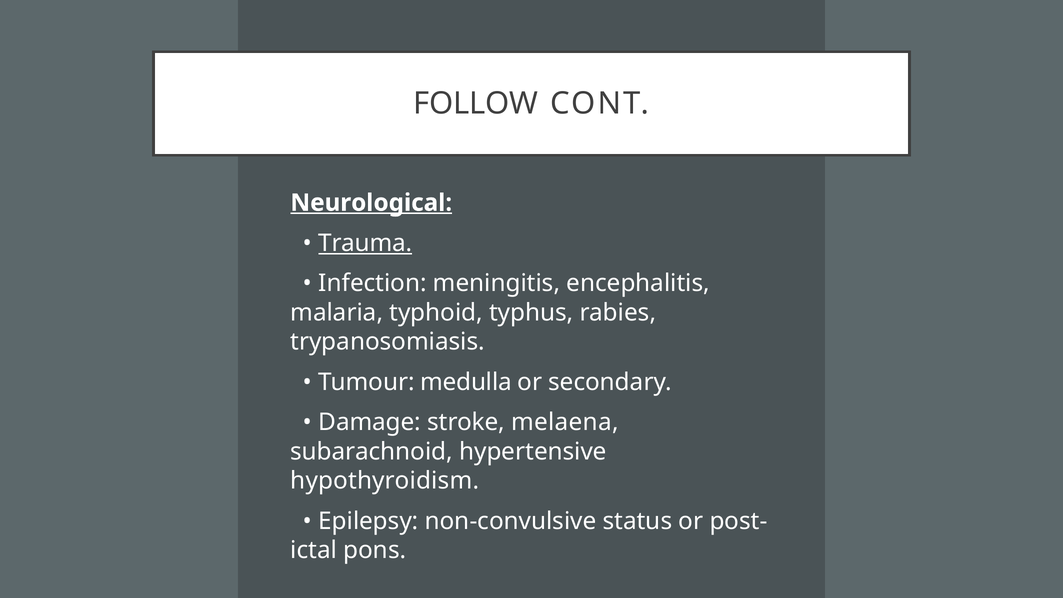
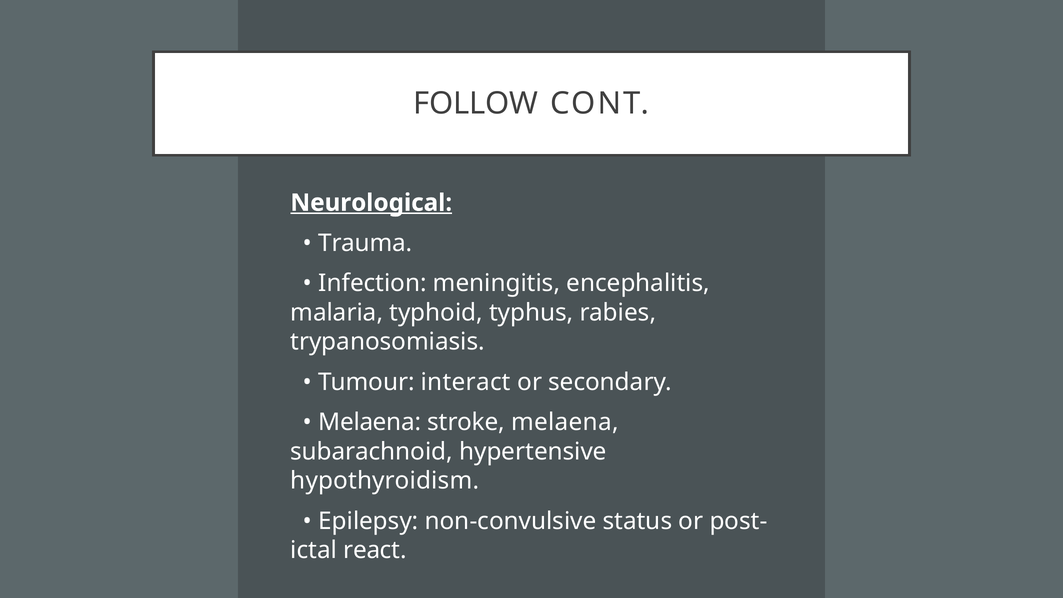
Trauma underline: present -> none (365, 243)
medulla: medulla -> interact (466, 382)
Damage: Damage -> Melaena (370, 422)
pons: pons -> react (375, 550)
